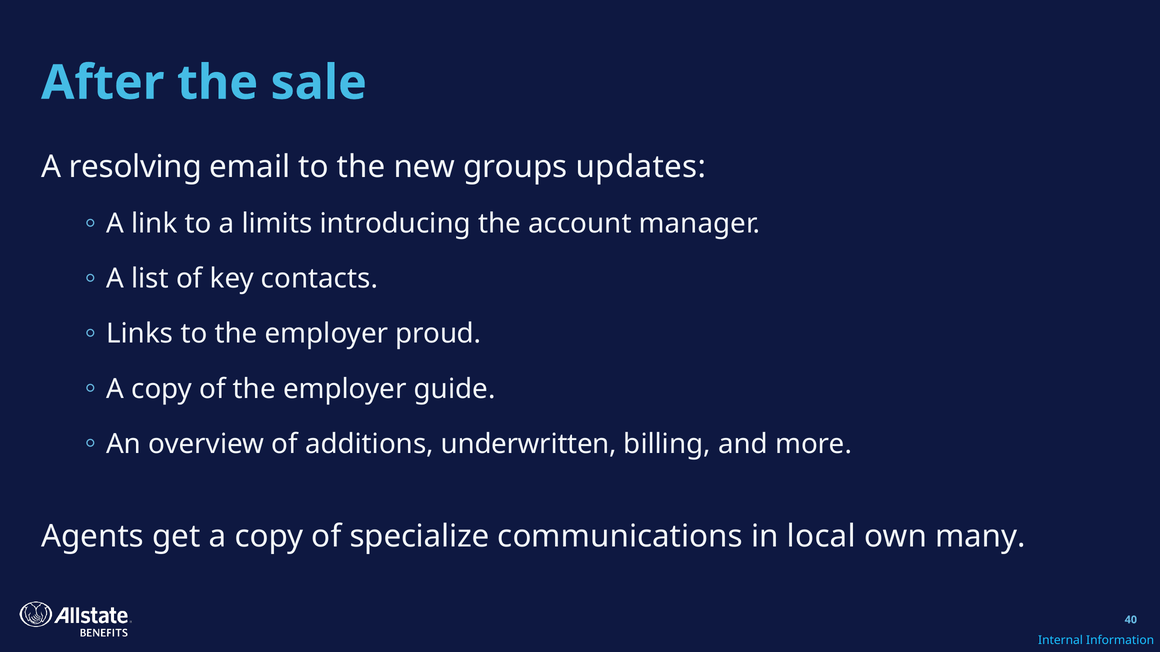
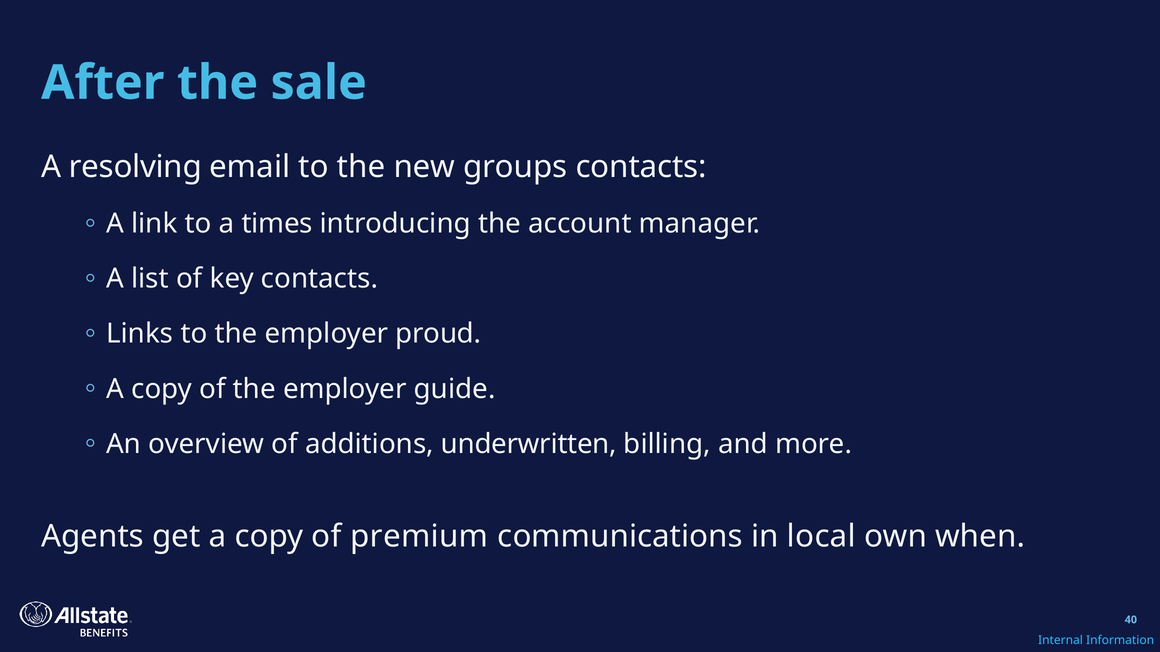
groups updates: updates -> contacts (641, 167)
limits: limits -> times (277, 224)
specialize: specialize -> premium (419, 537)
many: many -> when (980, 537)
